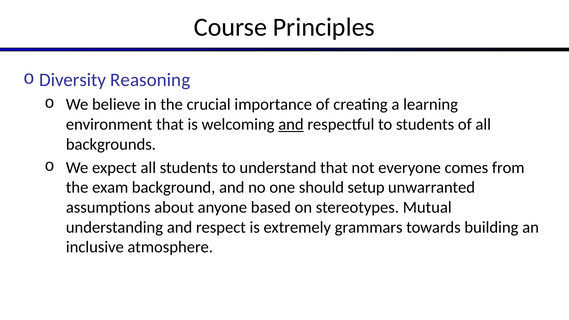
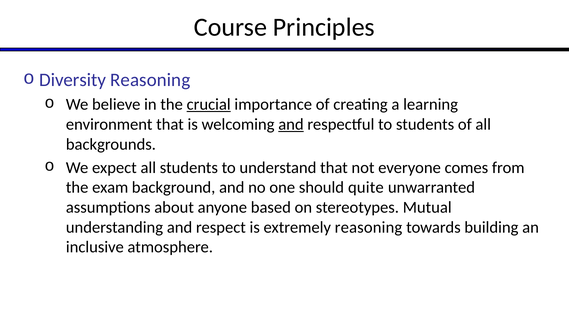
crucial underline: none -> present (209, 105)
setup: setup -> quite (366, 187)
extremely grammars: grammars -> reasoning (369, 227)
